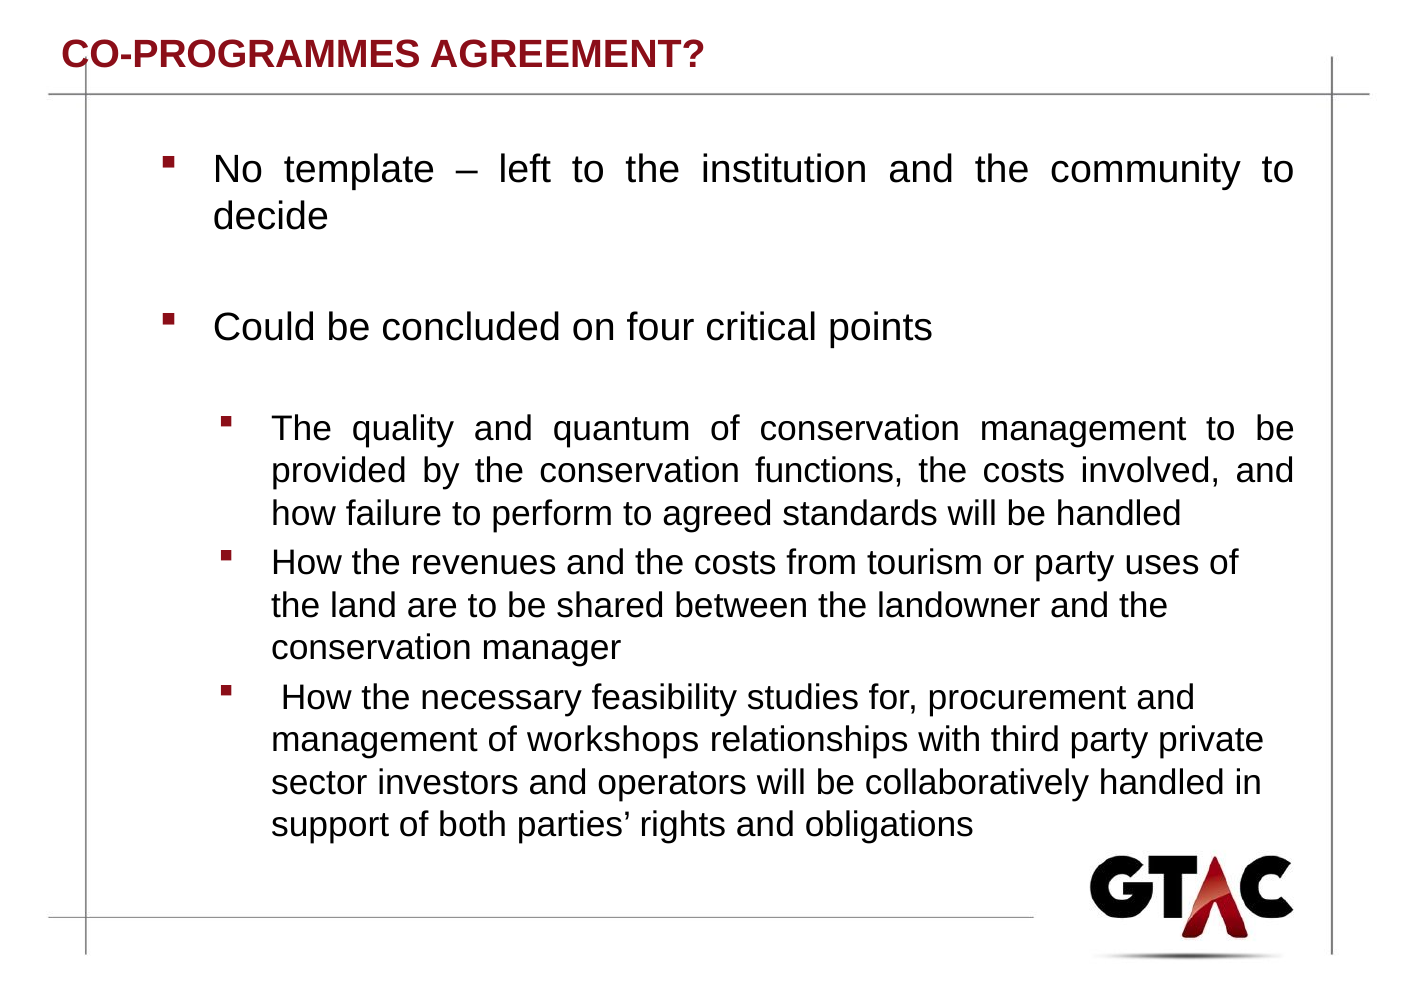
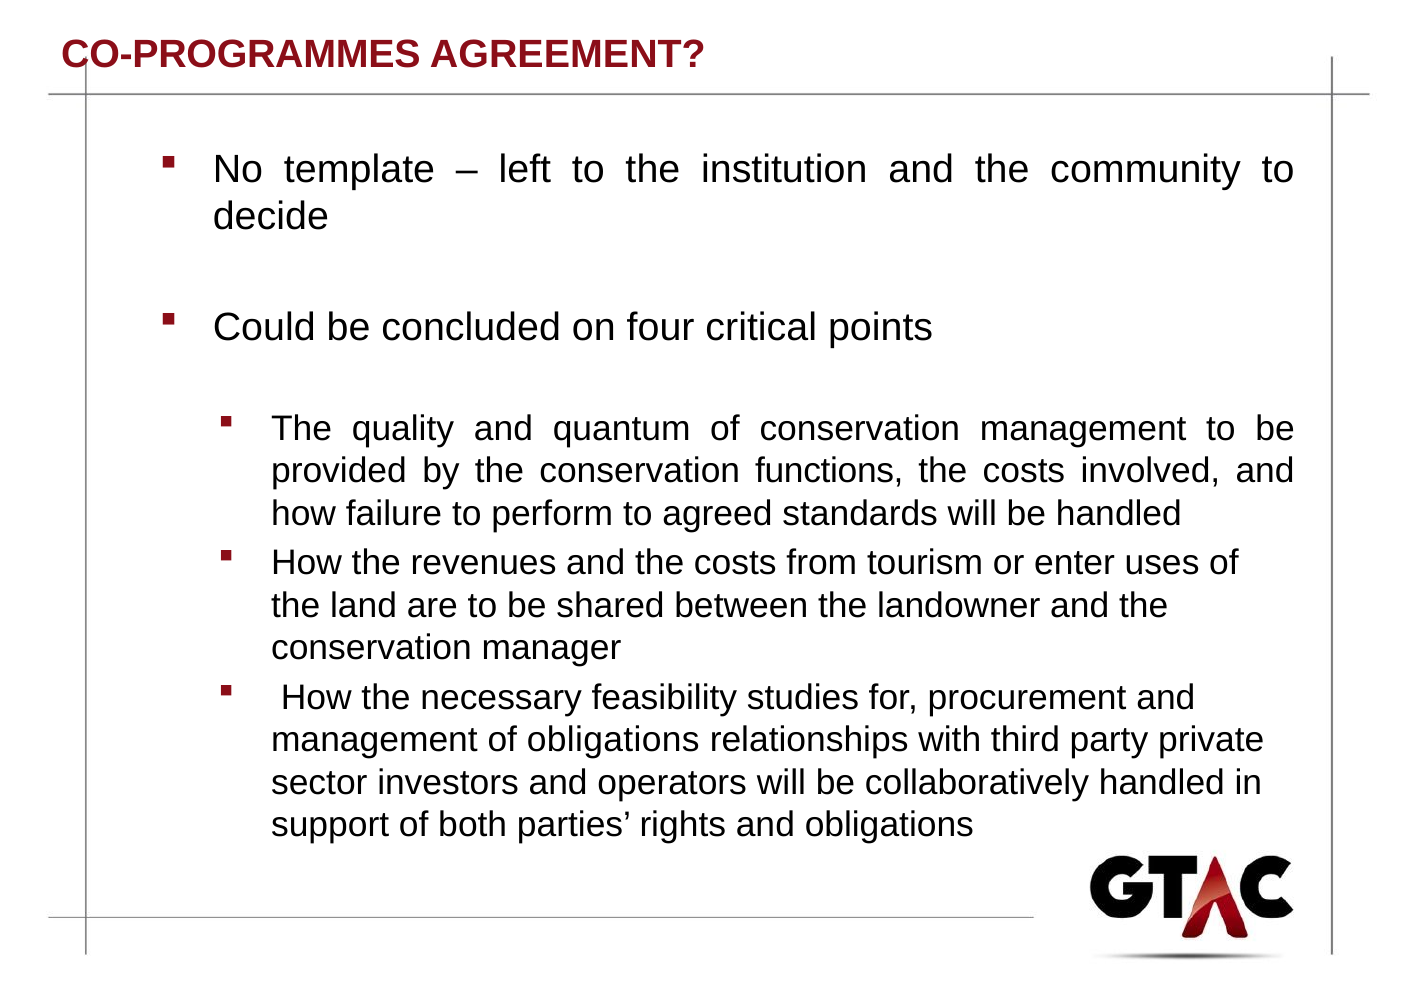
or party: party -> enter (1074, 563)
of workshops: workshops -> obligations (613, 740)
